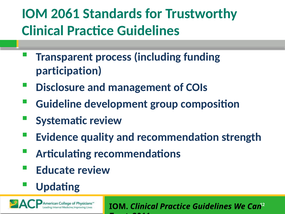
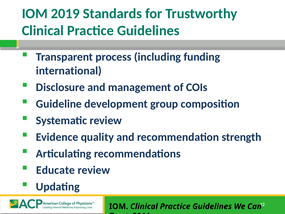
2061: 2061 -> 2019 (65, 14)
participation: participation -> international (69, 71)
